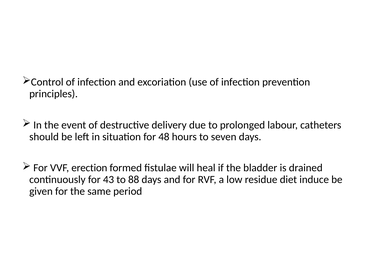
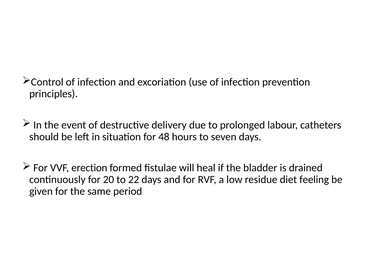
43: 43 -> 20 (109, 180)
88: 88 -> 22 (134, 180)
induce: induce -> feeling (314, 180)
